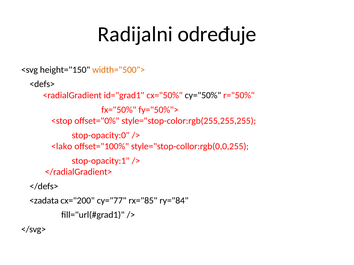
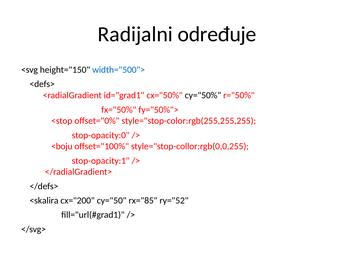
width="500"> colour: orange -> blue (119, 70)
<lako: <lako -> <boju (62, 147)
<zadata: <zadata -> <skalira (44, 201)
cy="77: cy="77 -> cy="50 (112, 201)
ry="84: ry="84 -> ry="52 (174, 201)
